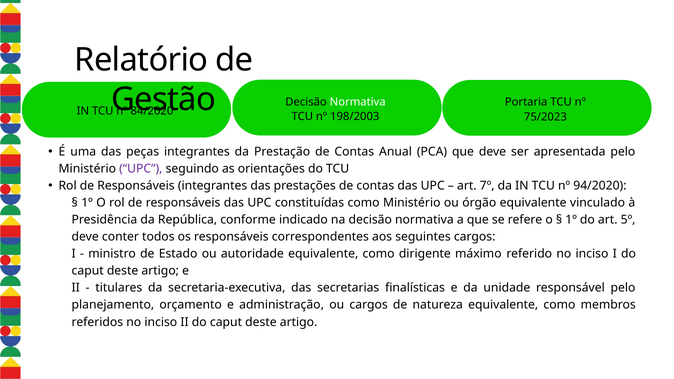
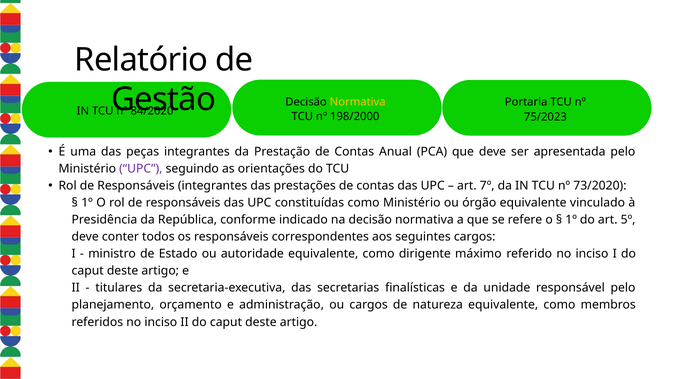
Normativa colour: white -> yellow (358, 102)
198/2003: 198/2003 -> 198/2000 (355, 117)
94/2020: 94/2020 -> 73/2020 (600, 186)
